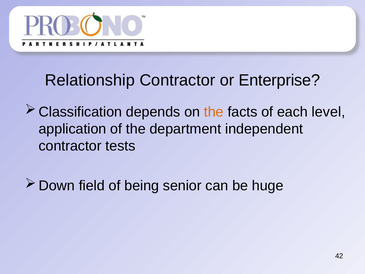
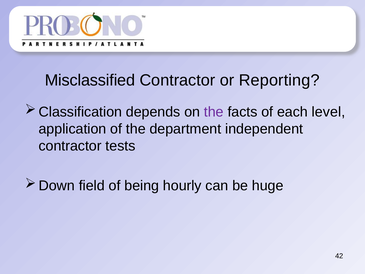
Relationship: Relationship -> Misclassified (90, 80)
Enterprise: Enterprise -> Reporting (279, 80)
the colour: orange -> purple (214, 112)
senior: senior -> hourly (182, 186)
